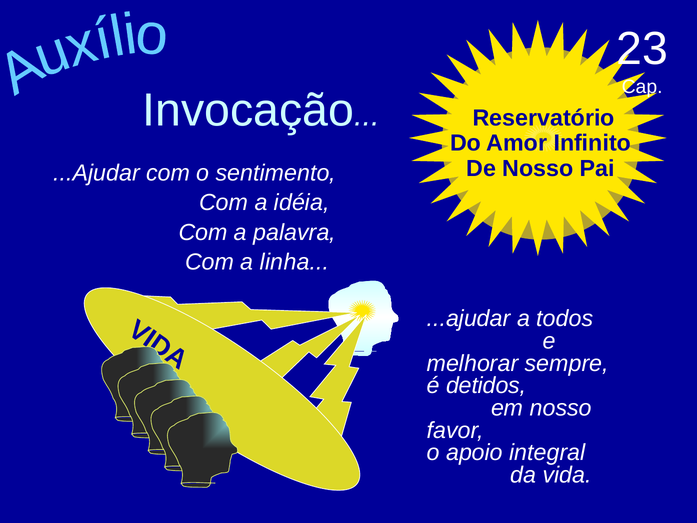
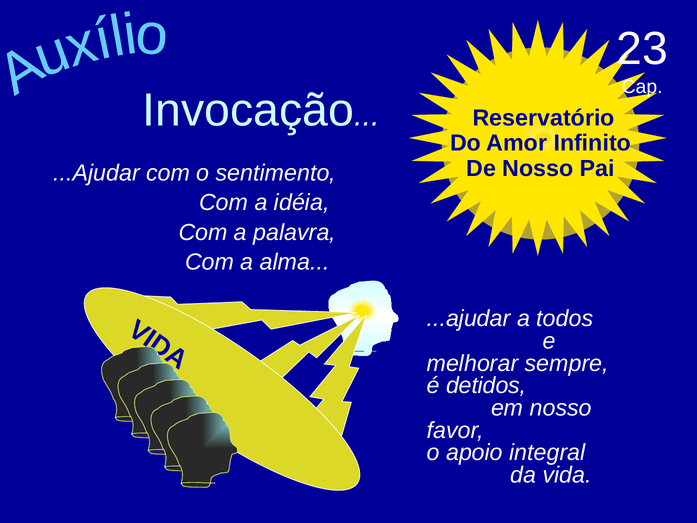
linha: linha -> alma (295, 262)
